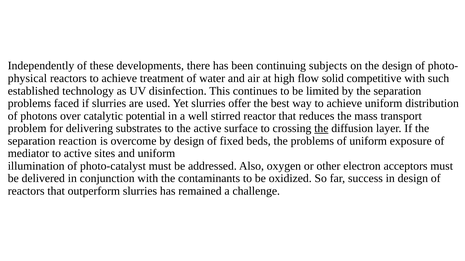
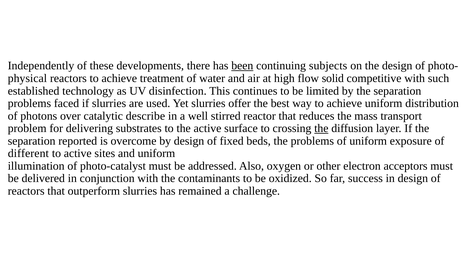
been underline: none -> present (242, 66)
potential: potential -> describe (145, 116)
reaction: reaction -> reported (78, 141)
mediator: mediator -> different (28, 154)
